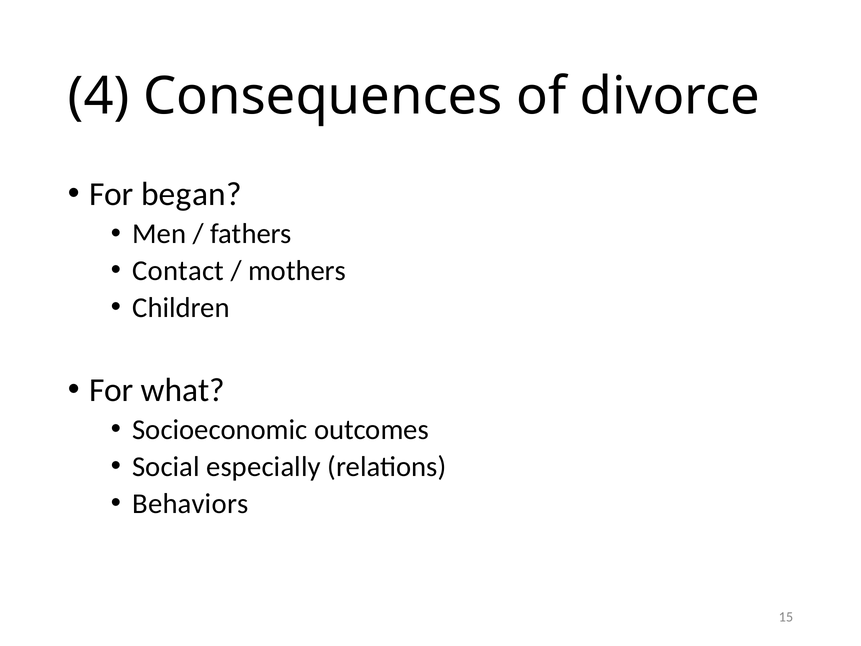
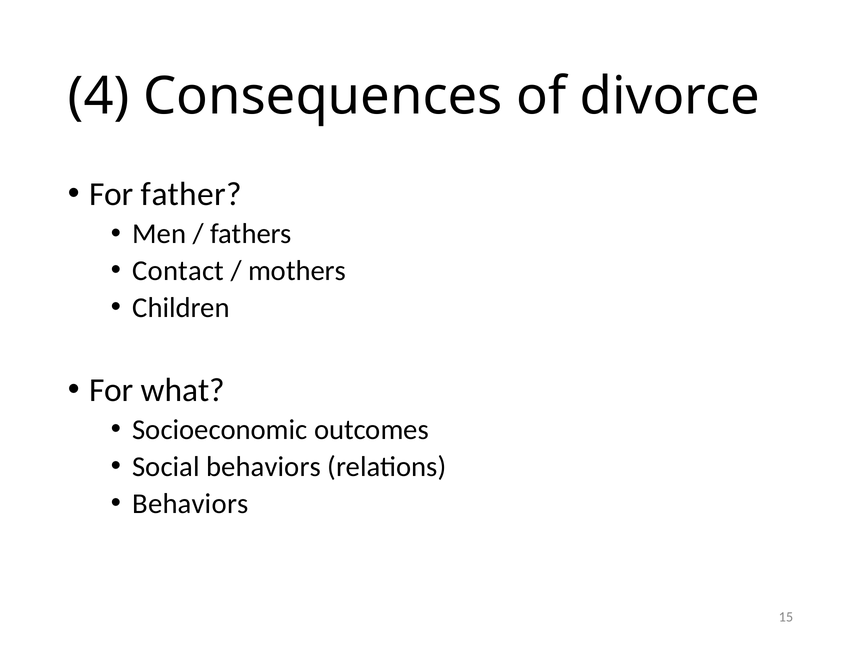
began: began -> father (191, 194)
Social especially: especially -> behaviors (264, 466)
